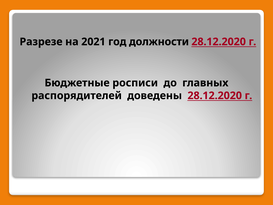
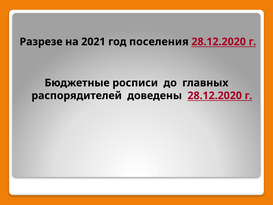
должности: должности -> поселения (159, 42)
